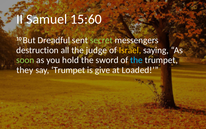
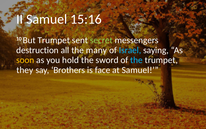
15:60: 15:60 -> 15:16 (86, 19)
But Dreadful: Dreadful -> Trumpet (54, 40)
judge: judge -> many (96, 50)
Israel colour: yellow -> light blue (130, 50)
soon colour: light green -> yellow (25, 60)
say Trumpet: Trumpet -> Brothers (68, 70)
give: give -> face (103, 70)
at Loaded: Loaded -> Samuel (140, 70)
